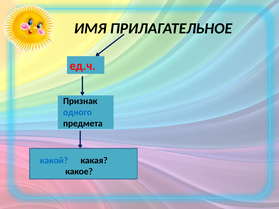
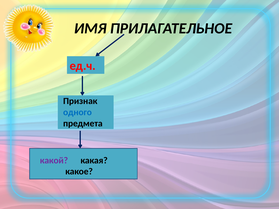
какой colour: blue -> purple (54, 161)
